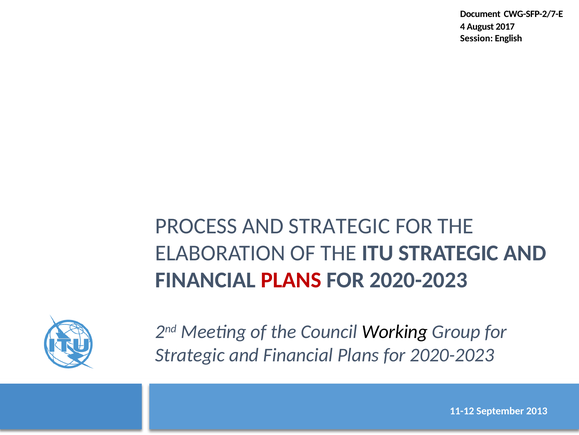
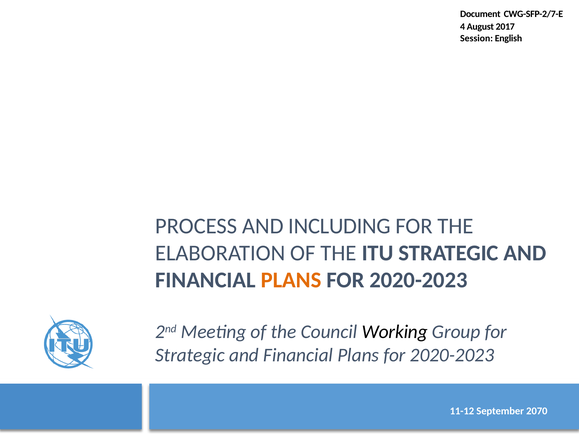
AND STRATEGIC: STRATEGIC -> INCLUDING (340, 226)
PLANS colour: red -> orange (291, 280)
2013: 2013 -> 2070 (537, 410)
